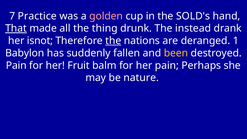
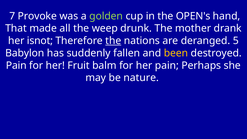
Practice: Practice -> Provoke (37, 16)
golden colour: pink -> light green (106, 16)
SOLD's: SOLD's -> OPEN's (193, 16)
That underline: present -> none (16, 28)
thing: thing -> weep (105, 28)
instead: instead -> mother (193, 28)
1: 1 -> 5 (236, 41)
